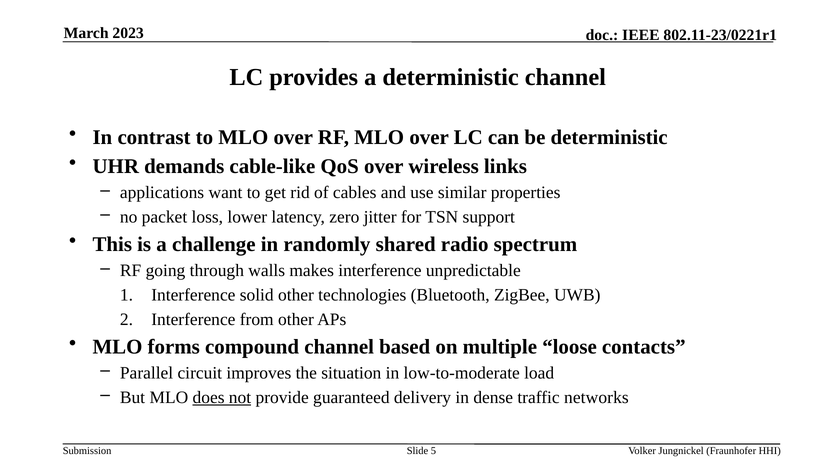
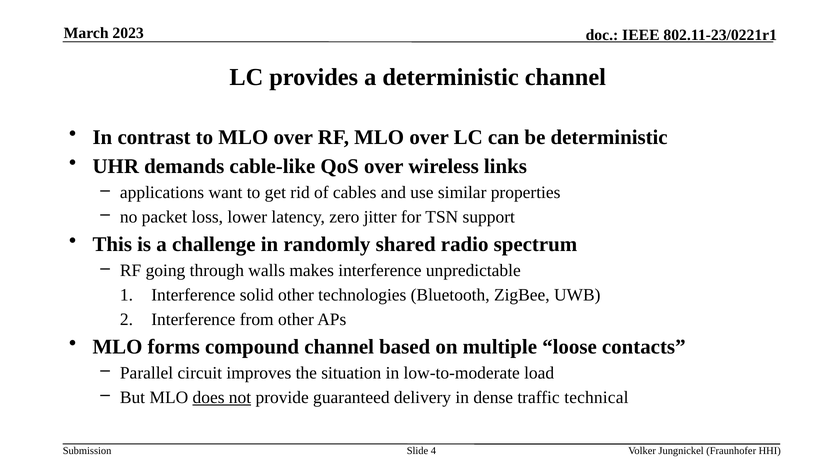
networks: networks -> technical (596, 398)
5: 5 -> 4 (433, 451)
